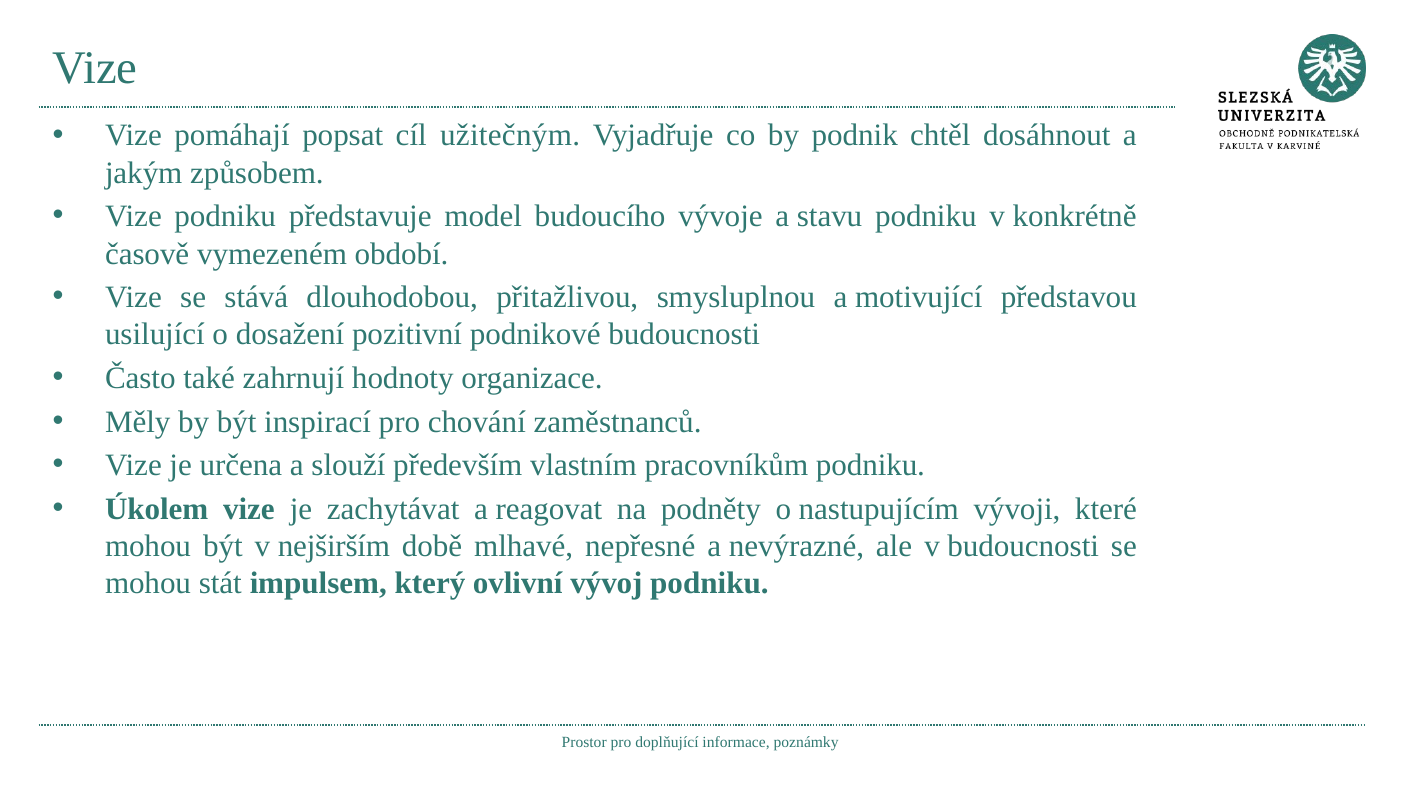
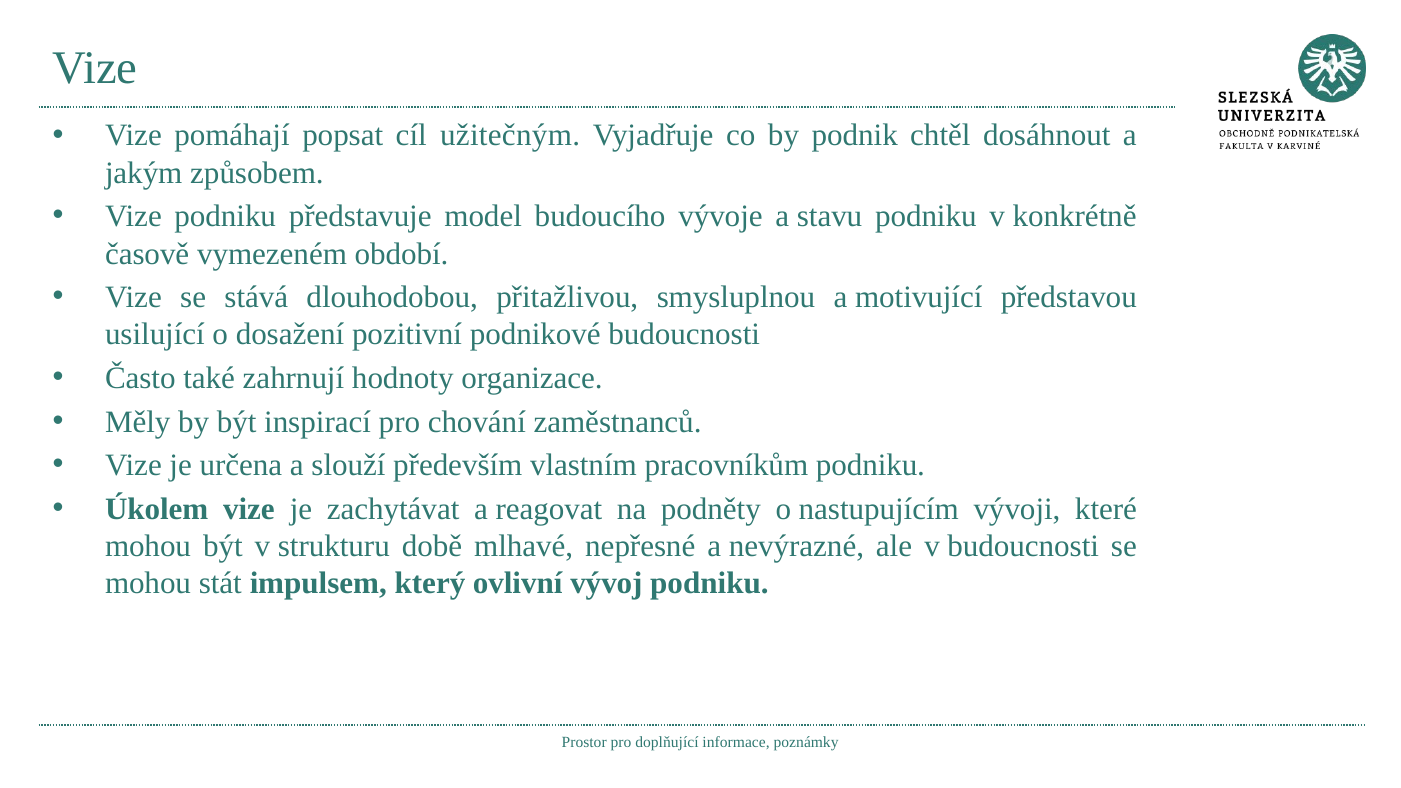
nejširším: nejširším -> strukturu (334, 546)
